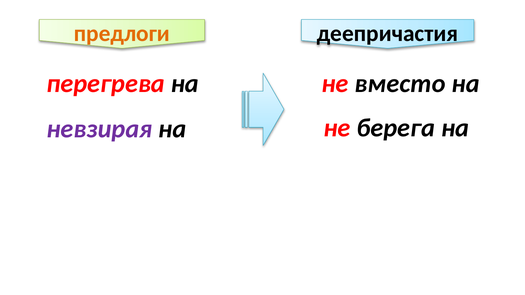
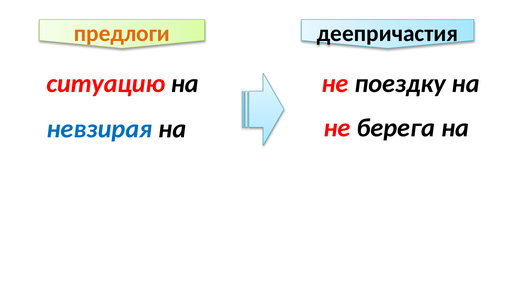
перегрева: перегрева -> ситуацию (106, 84)
вместо: вместо -> поездку (400, 84)
невзирая colour: purple -> blue (99, 129)
